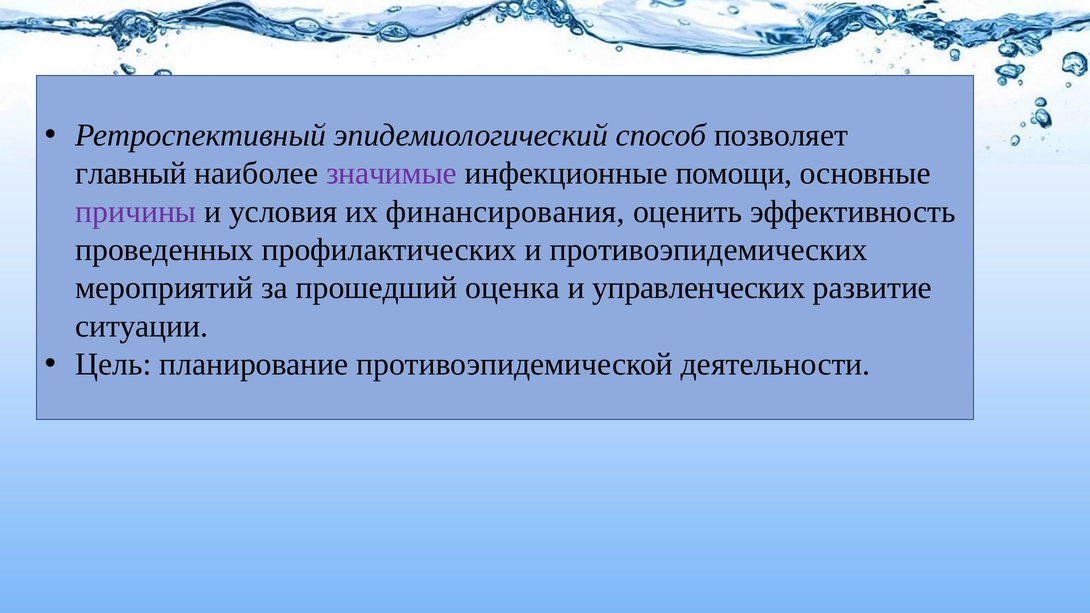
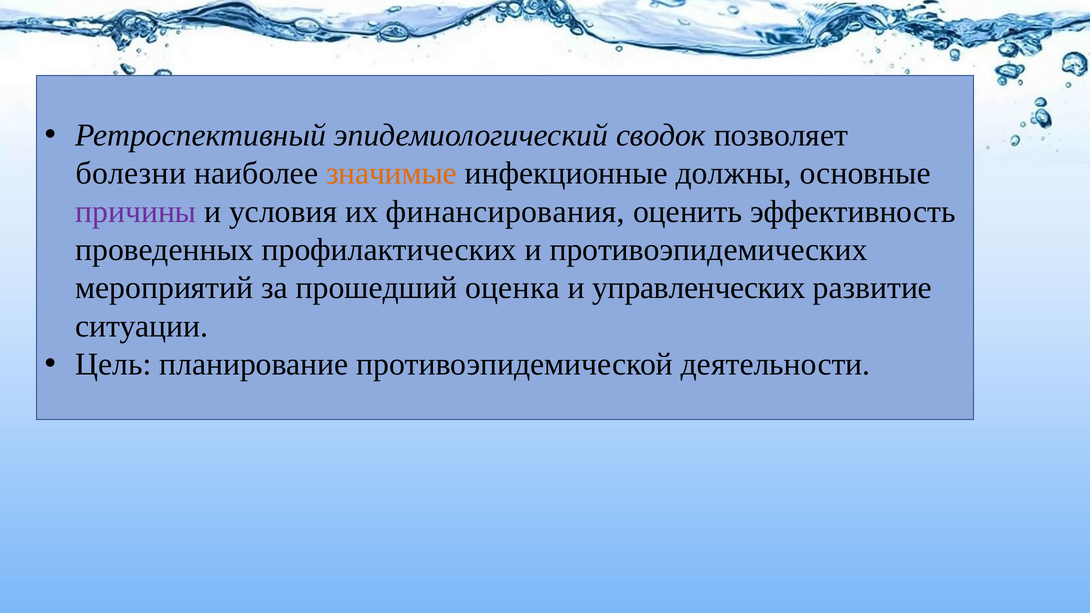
способ: способ -> сводок (661, 135)
главный: главный -> болезни (131, 174)
значимые colour: purple -> orange (391, 174)
помощи: помощи -> должны (734, 174)
